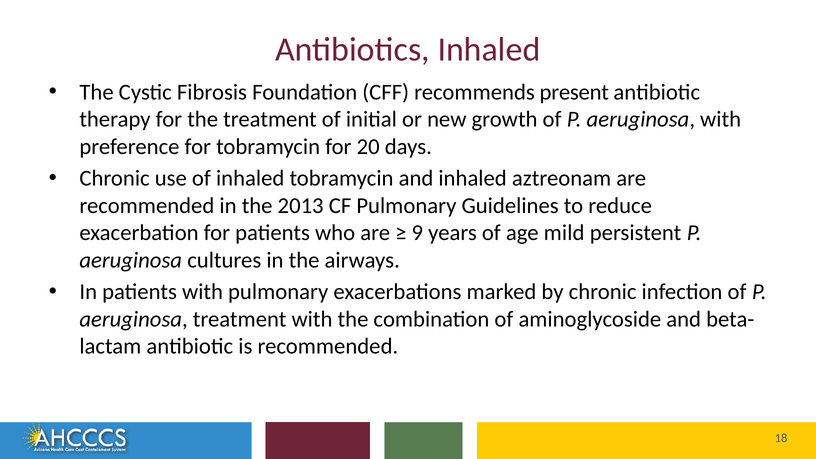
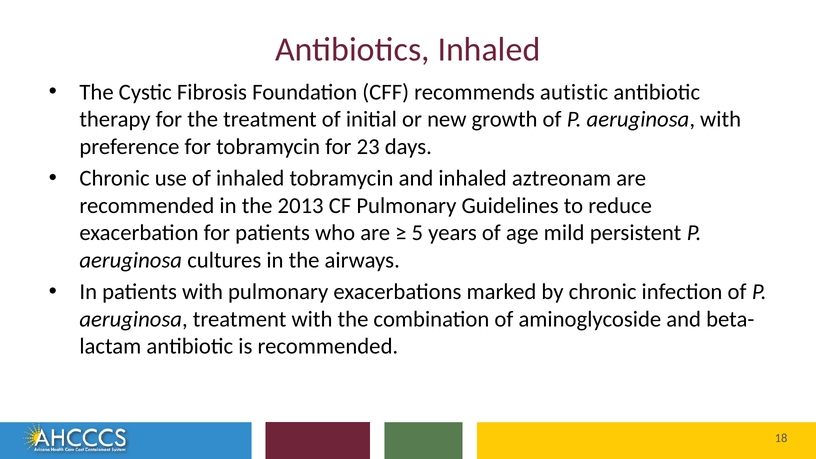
present: present -> autistic (574, 92)
20: 20 -> 23 (368, 147)
9: 9 -> 5 (417, 233)
